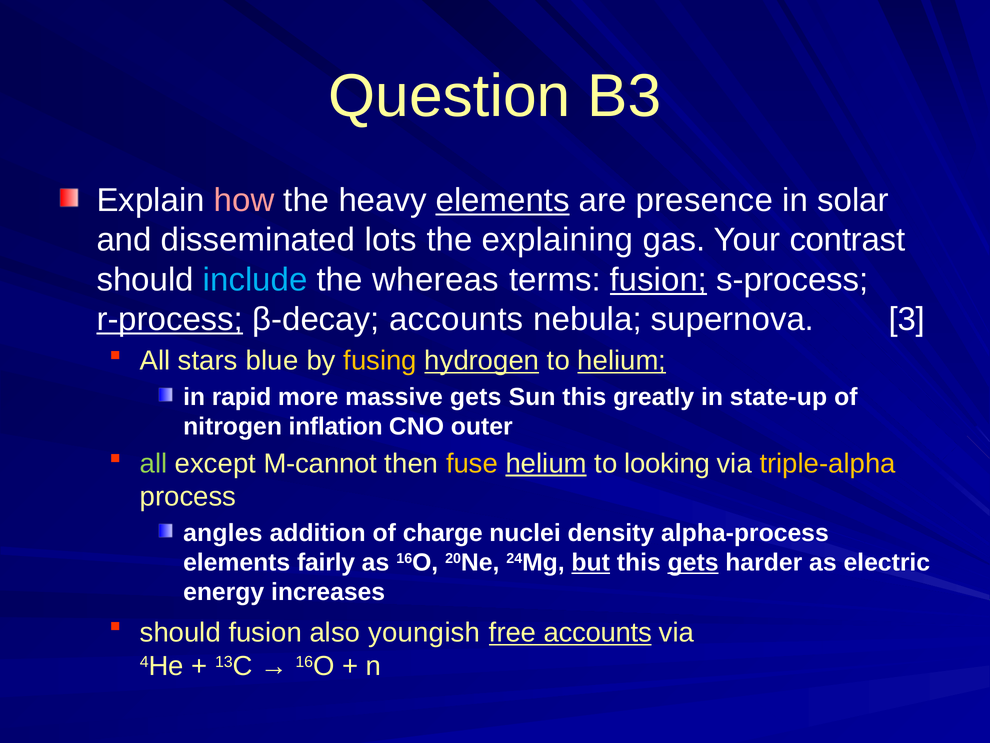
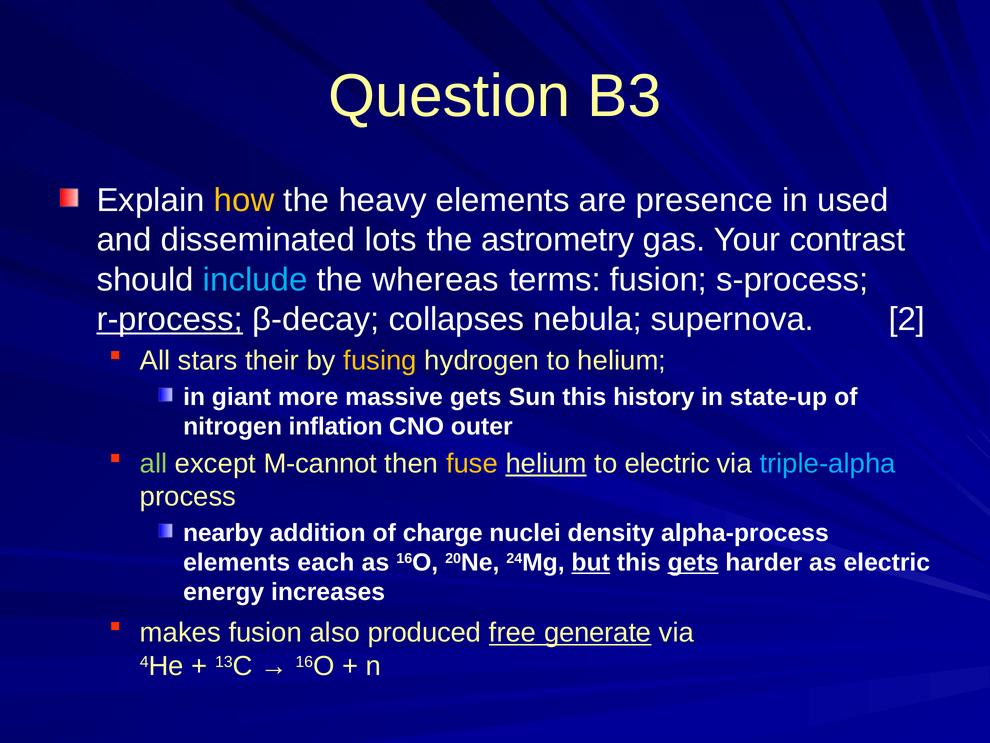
how colour: pink -> yellow (244, 200)
elements underline: present -> none (503, 200)
solar: solar -> used (853, 200)
explaining: explaining -> astrometry (558, 240)
fusion underline: present -> none (658, 280)
β-decay accounts: accounts -> collapses (457, 319)
3: 3 -> 2 (907, 319)
blue: blue -> their (272, 361)
hydrogen underline: present -> none (482, 361)
helium underline: present -> none (622, 361)
rapid: rapid -> giant (241, 397)
greatly: greatly -> history (654, 397)
to looking: looking -> electric (667, 463)
triple-alpha colour: yellow -> light blue (828, 463)
angles: angles -> nearby (223, 533)
fairly: fairly -> each (326, 562)
should: should -> makes (180, 632)
youngish: youngish -> produced (424, 632)
free accounts: accounts -> generate (598, 632)
